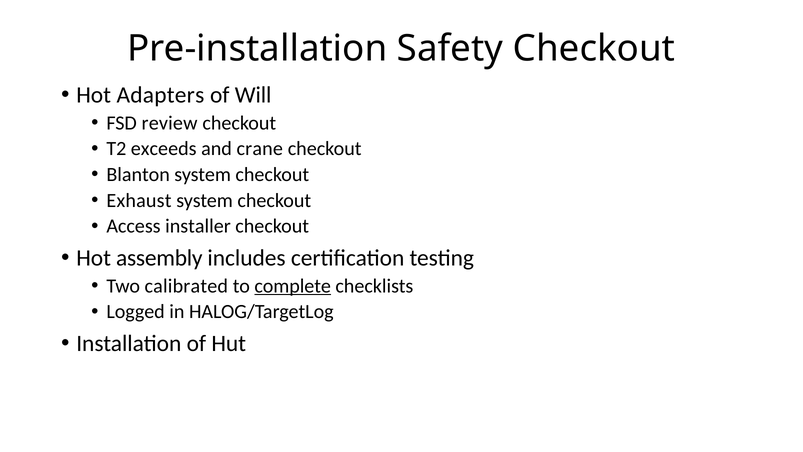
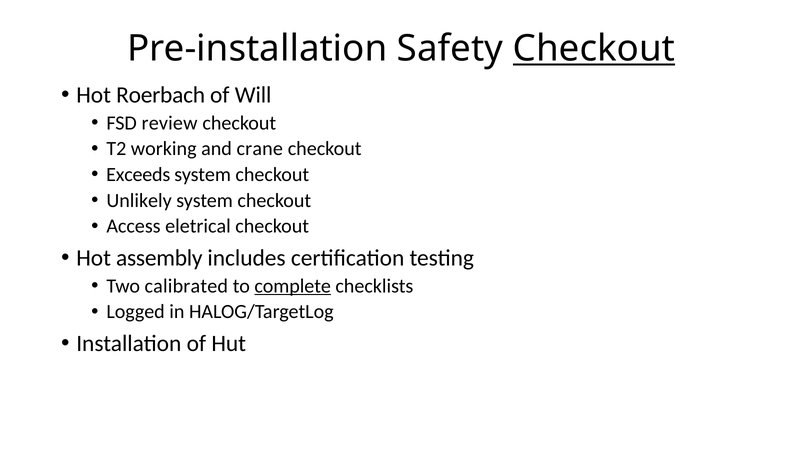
Checkout underline: none -> present (594, 49)
Adapters: Adapters -> Roerbach (161, 95)
exceeds: exceeds -> working (164, 149)
Blanton: Blanton -> Exceeds (138, 174)
Exhaust: Exhaust -> Unlikely (139, 200)
installer: installer -> eletrical (198, 226)
